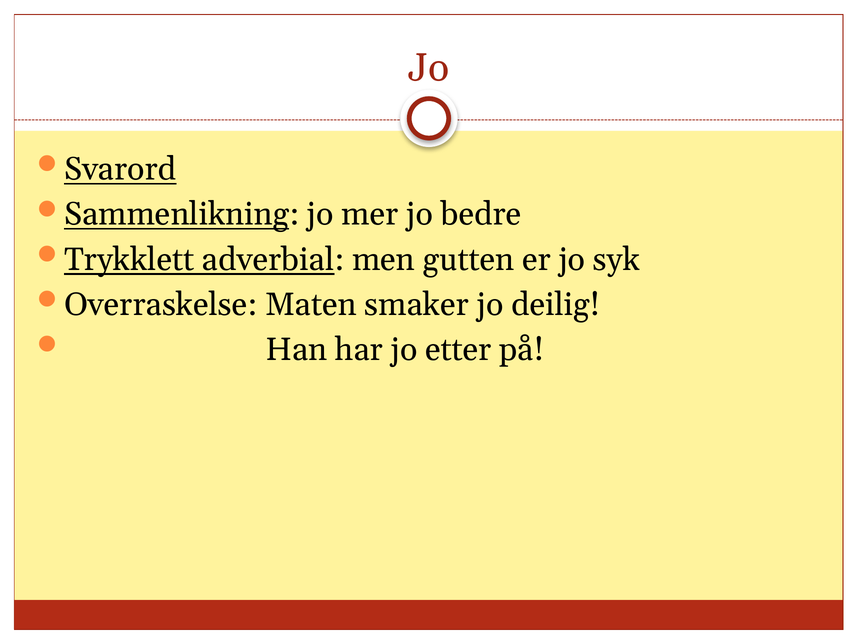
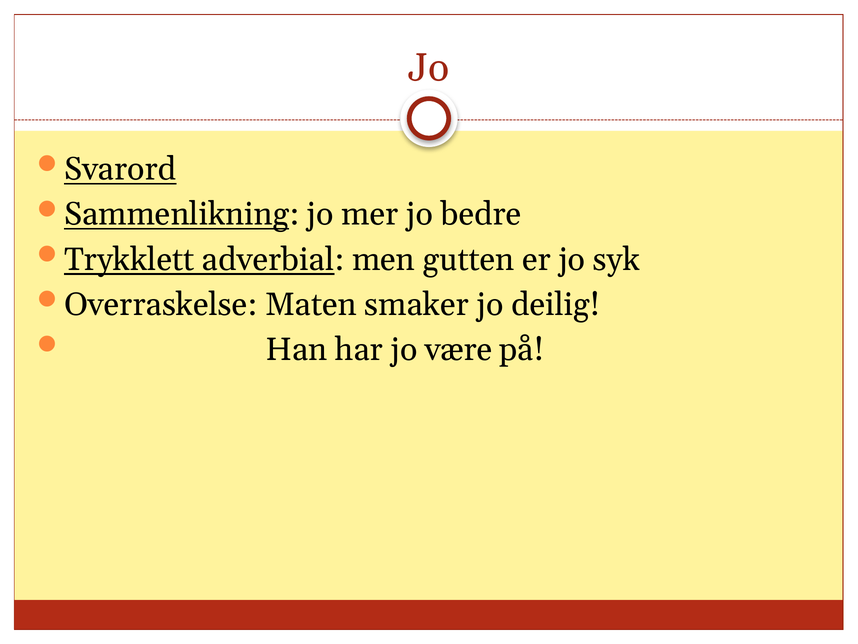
etter: etter -> være (458, 349)
